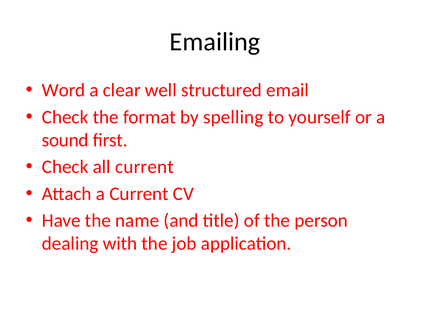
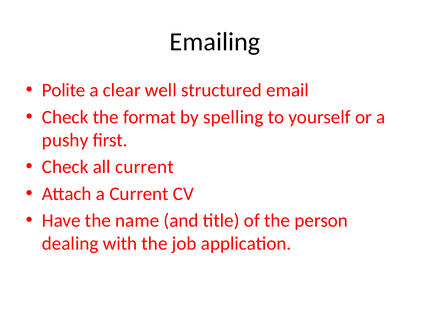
Word: Word -> Polite (64, 90)
sound: sound -> pushy (65, 140)
